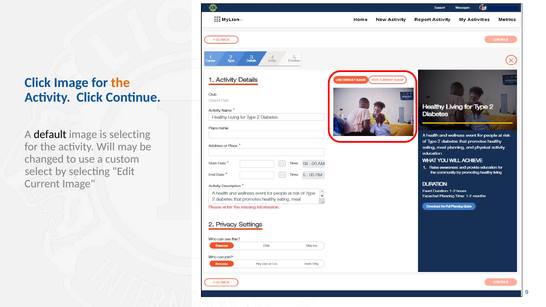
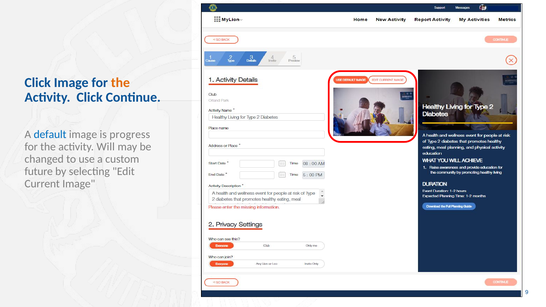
default colour: black -> blue (50, 135)
is selecting: selecting -> progress (130, 135)
select: select -> future (39, 171)
